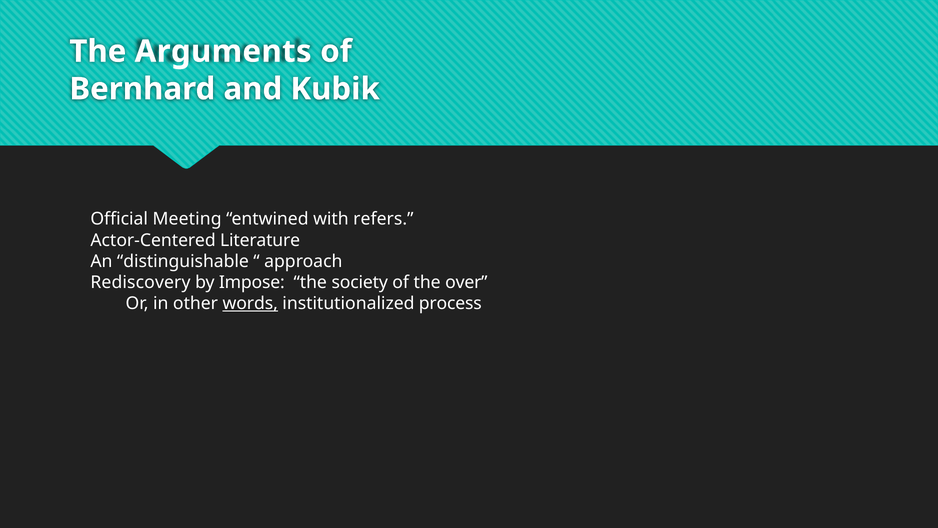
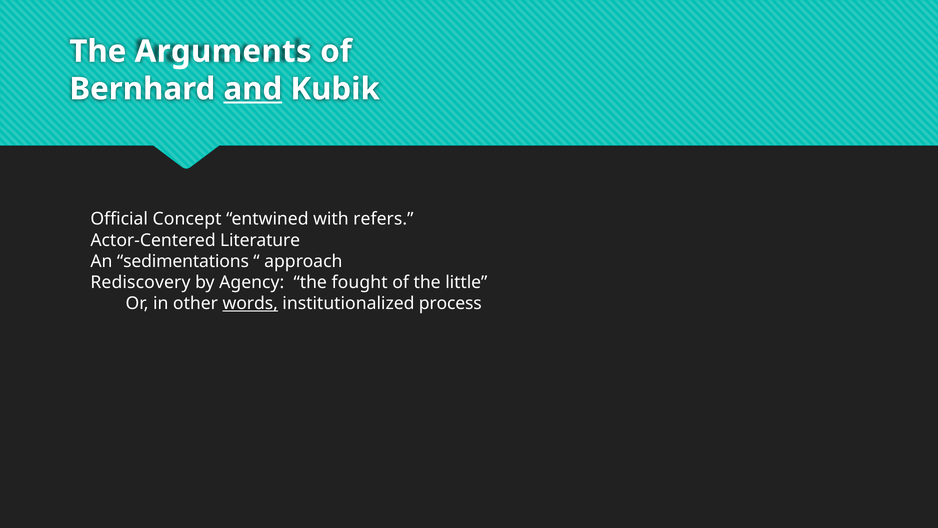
and underline: none -> present (253, 89)
Meeting: Meeting -> Concept (187, 219)
distinguishable: distinguishable -> sedimentations (183, 261)
Impose: Impose -> Agency (252, 282)
society: society -> fought (360, 282)
over: over -> little (466, 282)
